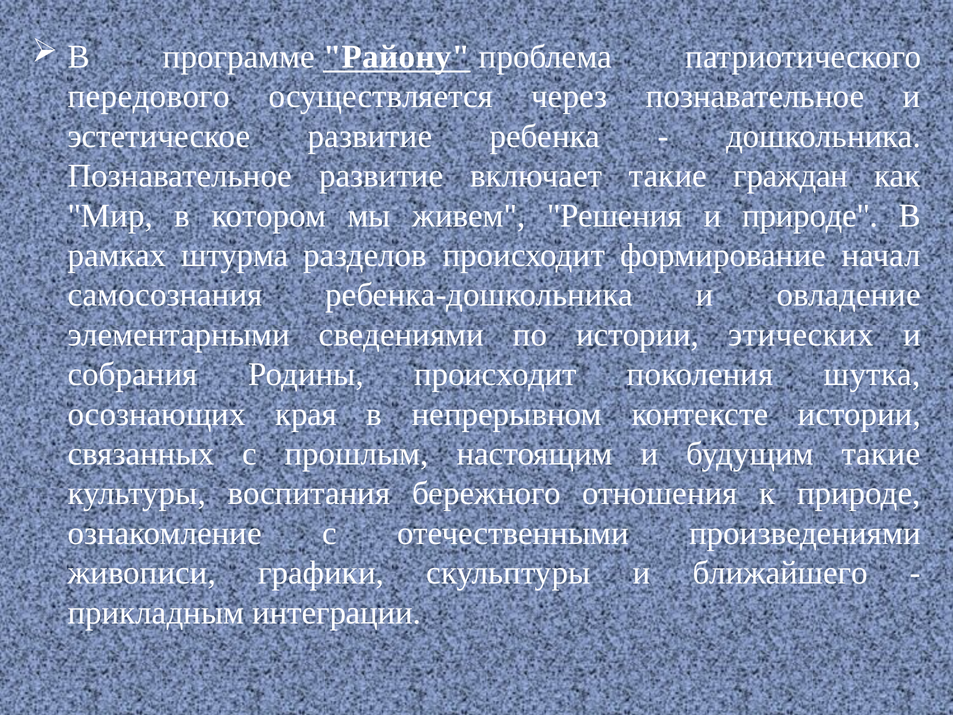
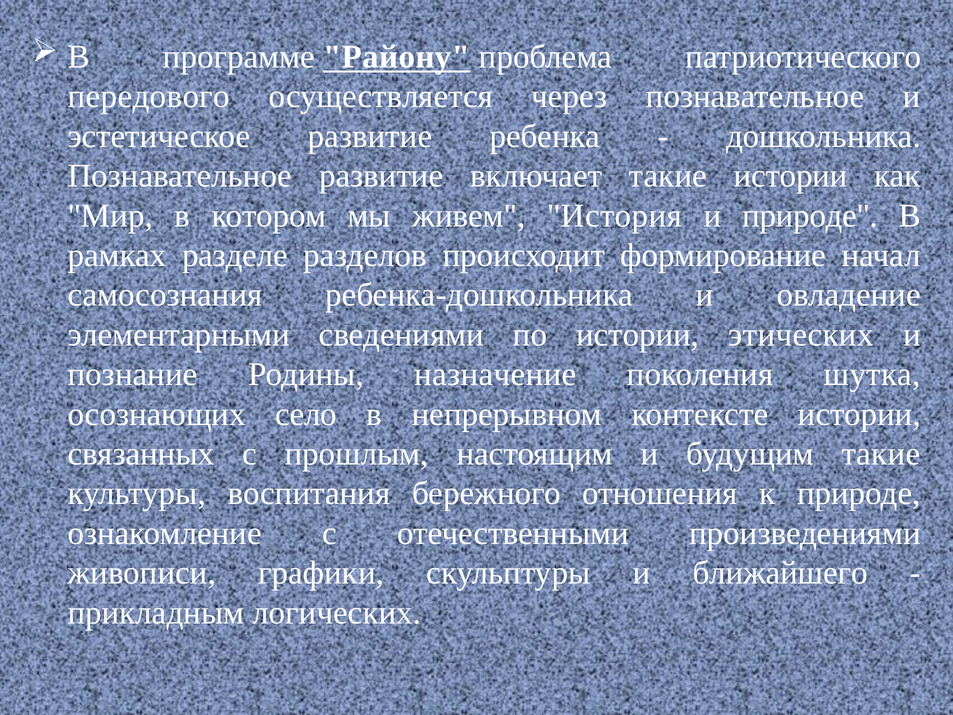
такие граждан: граждан -> истории (791, 176)
Решения: Решения -> История (614, 216)
штурма: штурма -> разделе (235, 255)
собрания: собрания -> познание (133, 374)
Родины происходит: происходит -> назначение (495, 374)
края: края -> село (306, 414)
интеграции: интеграции -> логических (337, 612)
